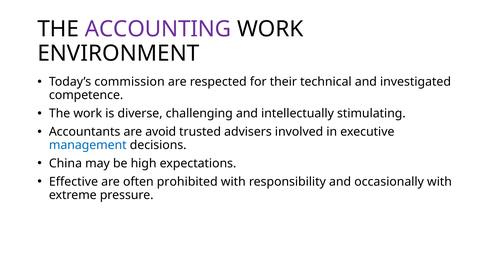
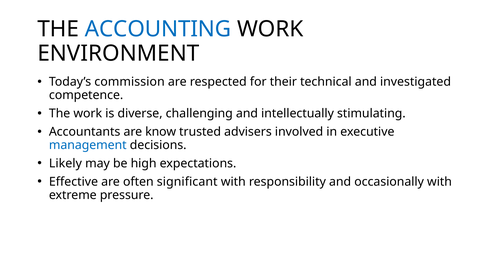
ACCOUNTING colour: purple -> blue (158, 29)
avoid: avoid -> know (161, 132)
China: China -> Likely (65, 164)
prohibited: prohibited -> significant (187, 182)
